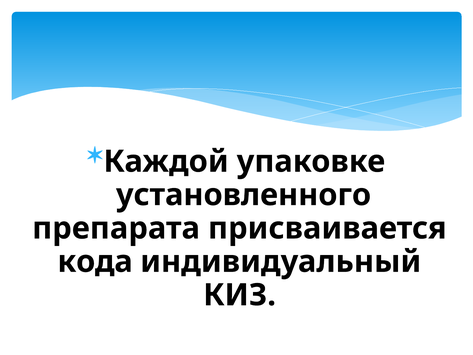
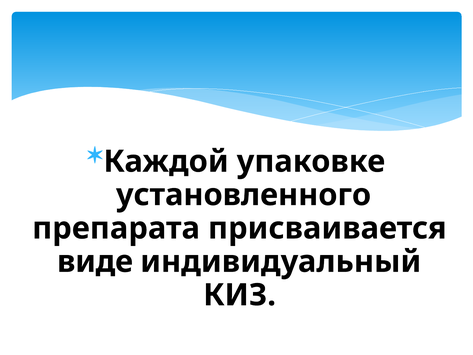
кода: кода -> виде (95, 262)
